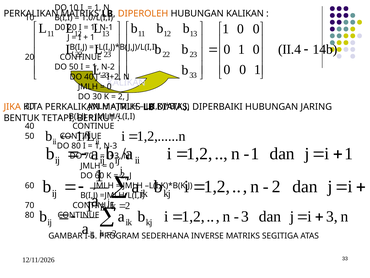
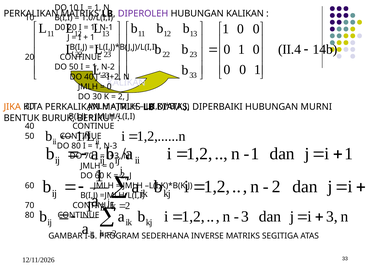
DIPEROLEH colour: orange -> purple (143, 14)
JARING: JARING -> MURNI (316, 107)
TETAPI: TETAPI -> BURUK (58, 118)
